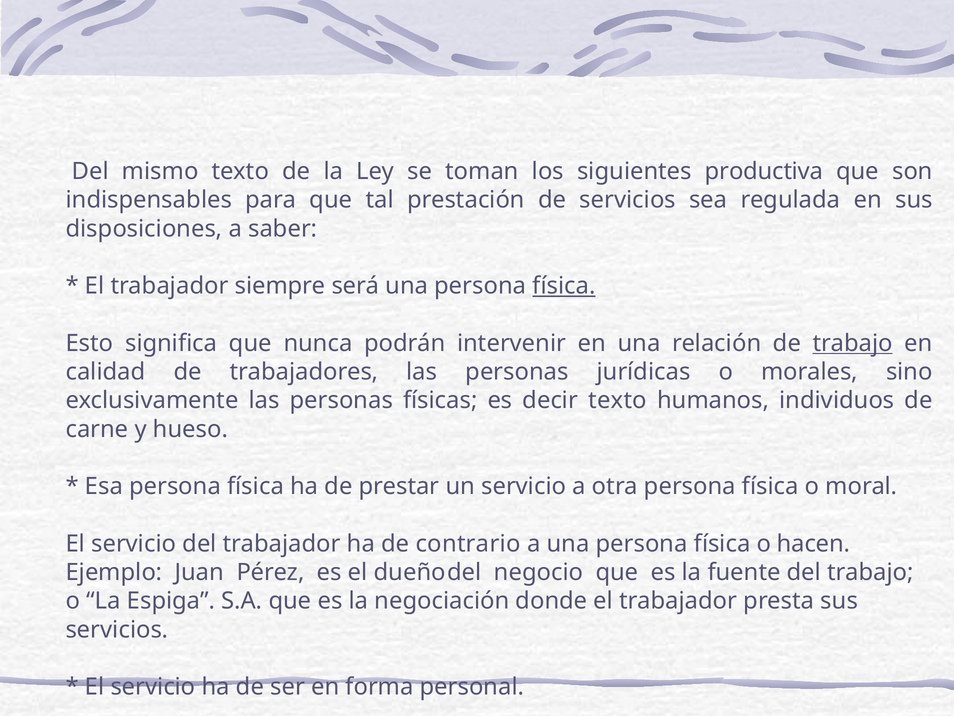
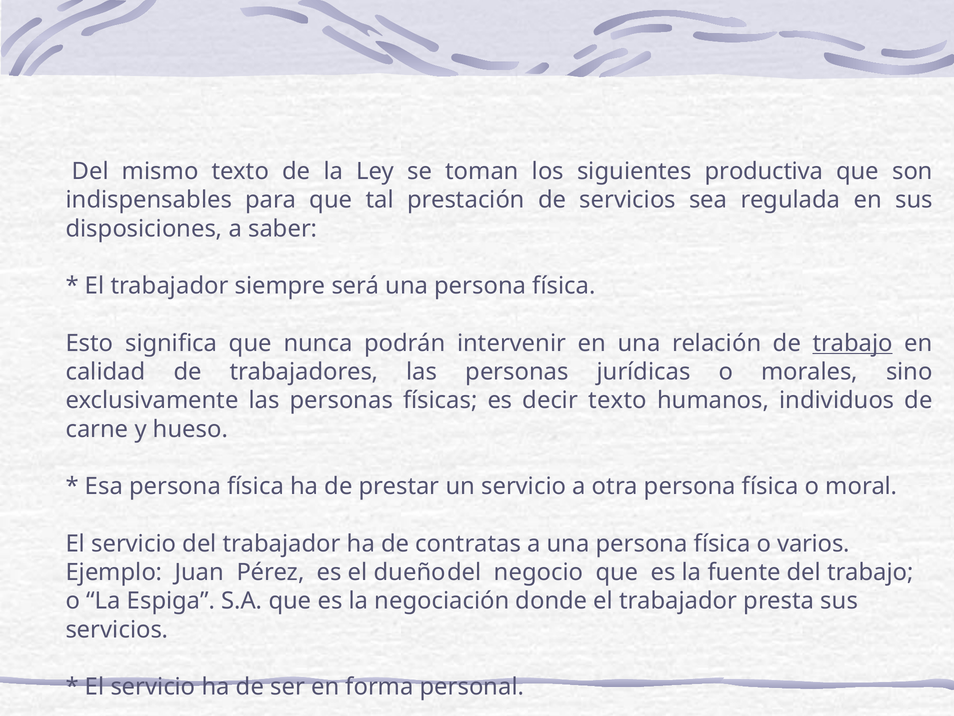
física underline: present -> none (564, 286)
contrario: contrario -> contratas (468, 543)
hacen: hacen -> varios (813, 543)
